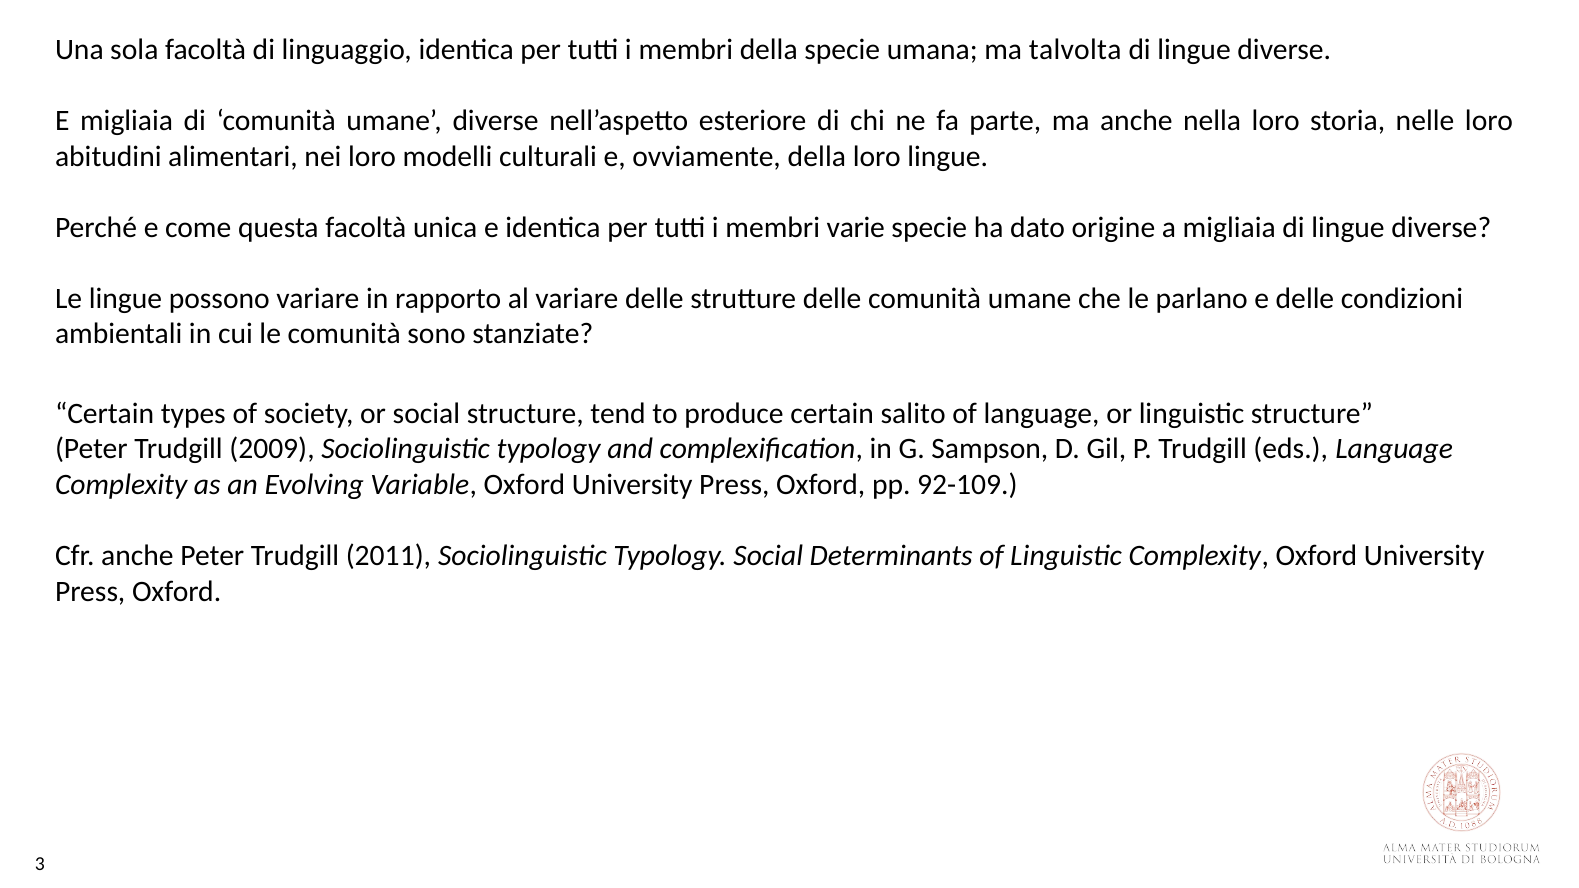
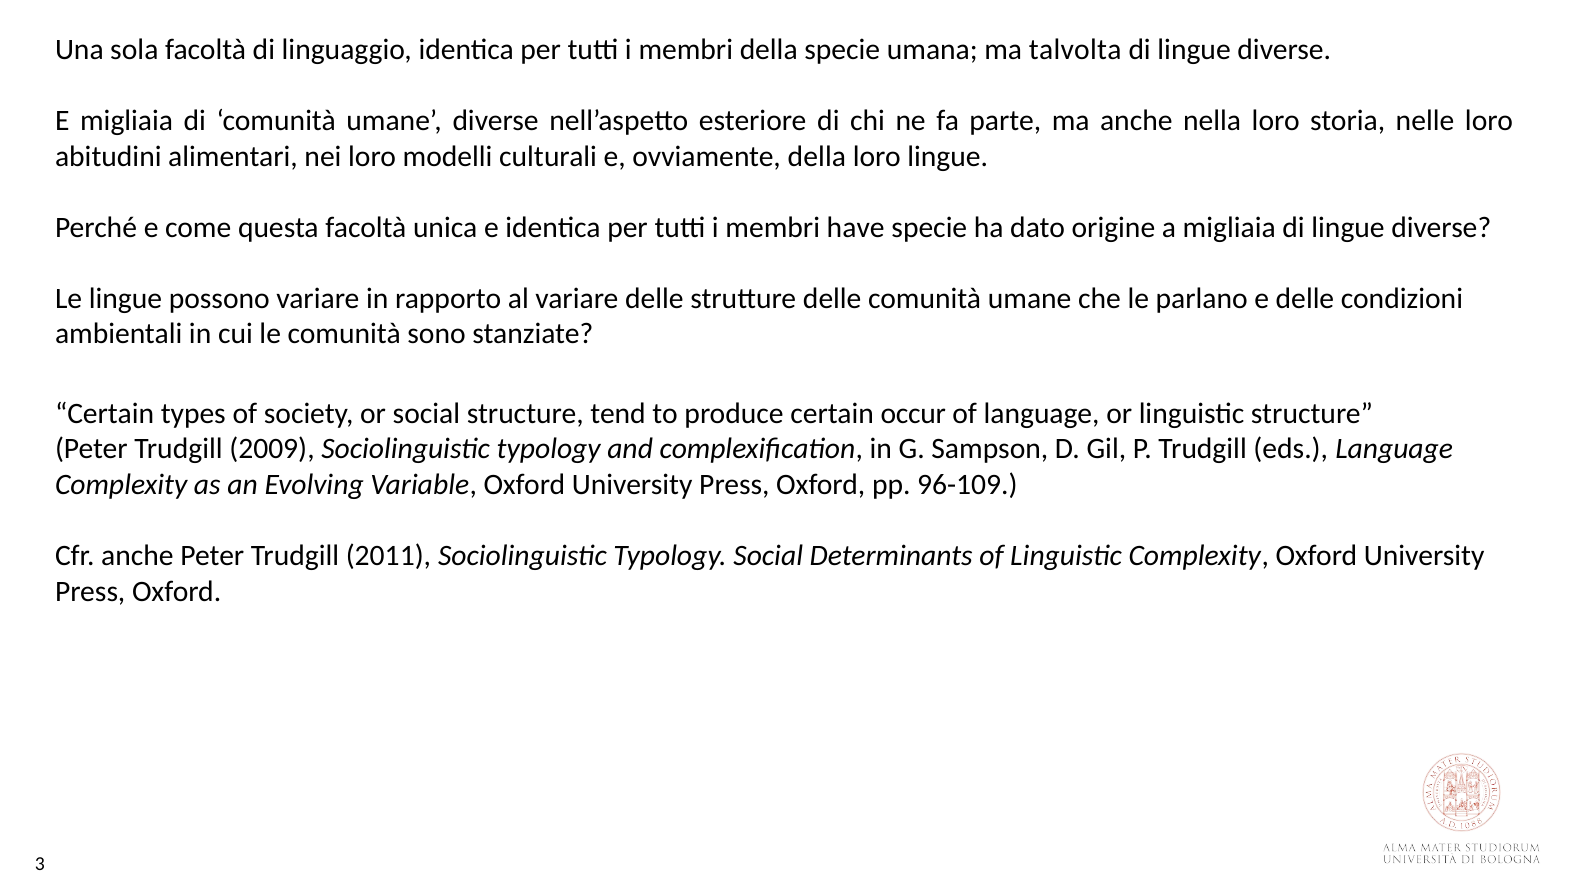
varie: varie -> have (856, 228)
salito: salito -> occur (913, 414)
92-109: 92-109 -> 96-109 (967, 485)
